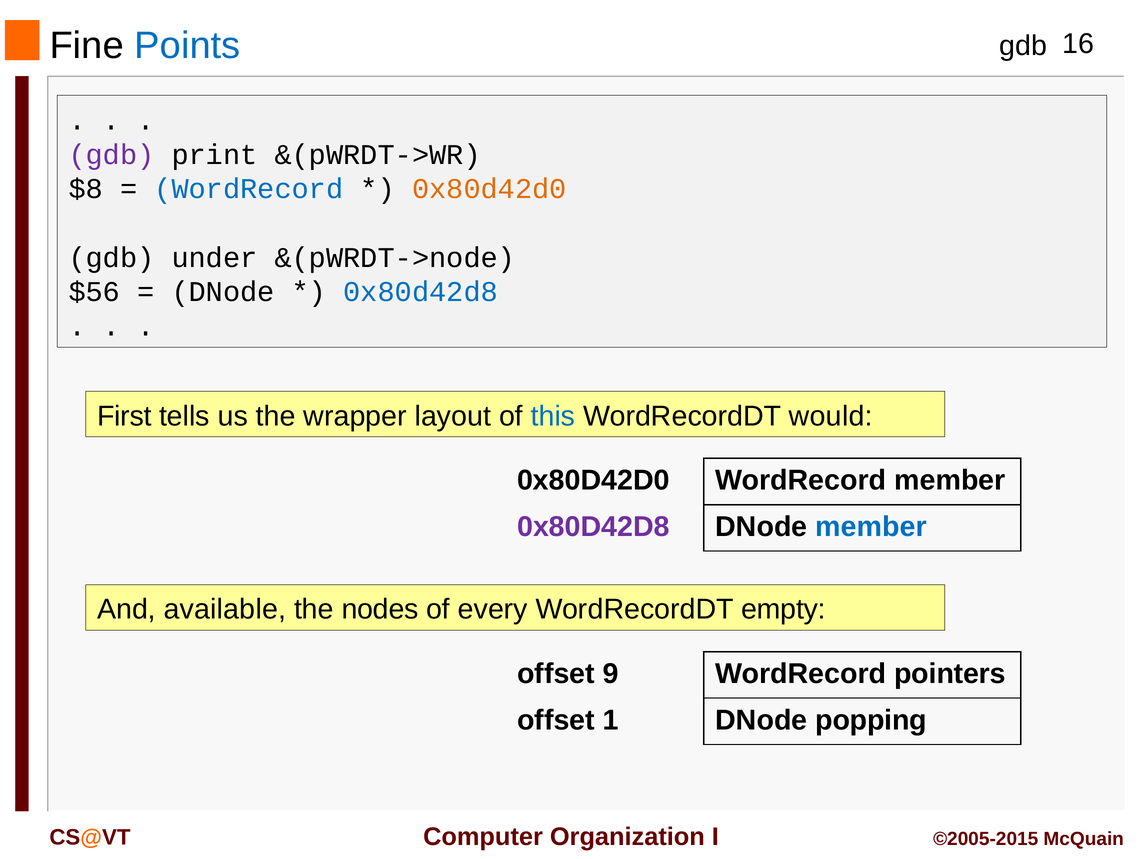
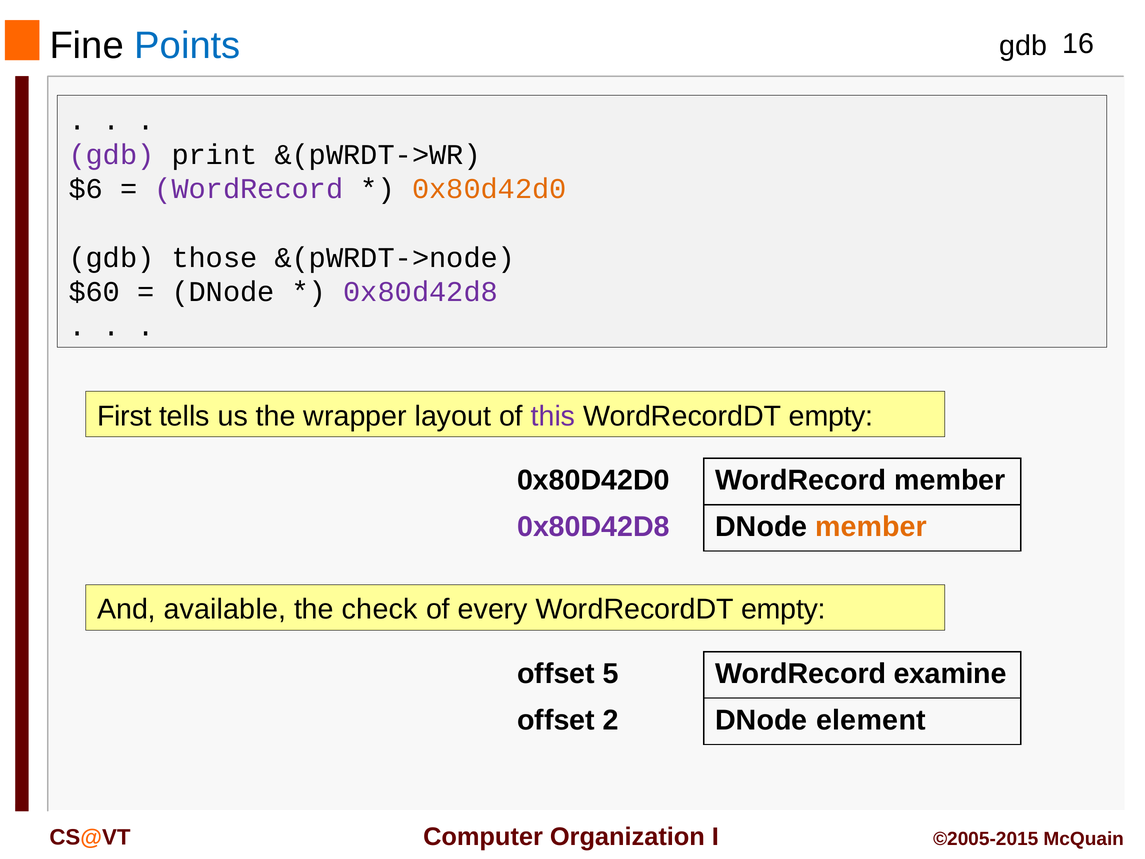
$8: $8 -> $6 (86, 189)
WordRecord colour: blue -> purple (249, 189)
under: under -> those (215, 258)
$56: $56 -> $60 (94, 292)
0x80d42d8 colour: blue -> purple (421, 292)
this colour: blue -> purple (553, 416)
would: would -> empty (831, 416)
member colour: blue -> orange (871, 527)
nodes: nodes -> check (380, 609)
9: 9 -> 5 (611, 674)
pointers: pointers -> examine (950, 674)
1: 1 -> 2 (611, 720)
popping: popping -> element (871, 720)
